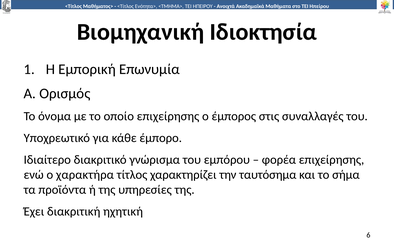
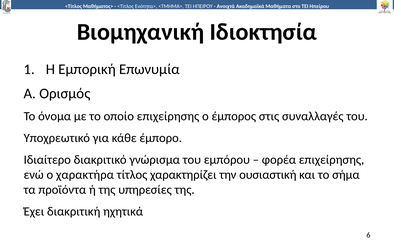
ταυτόσημα: ταυτόσημα -> ουσιαστική (268, 175)
ηχητική: ηχητική -> ηχητικά (123, 212)
